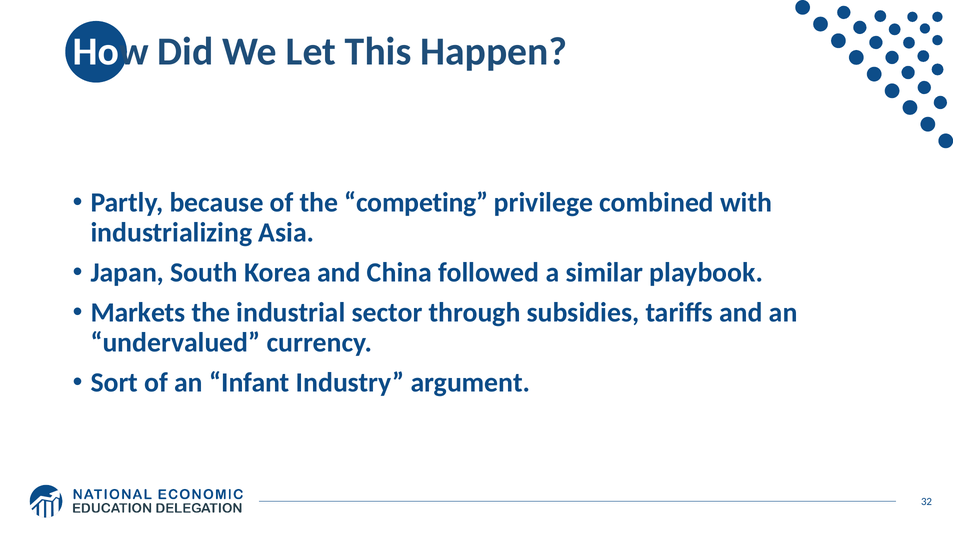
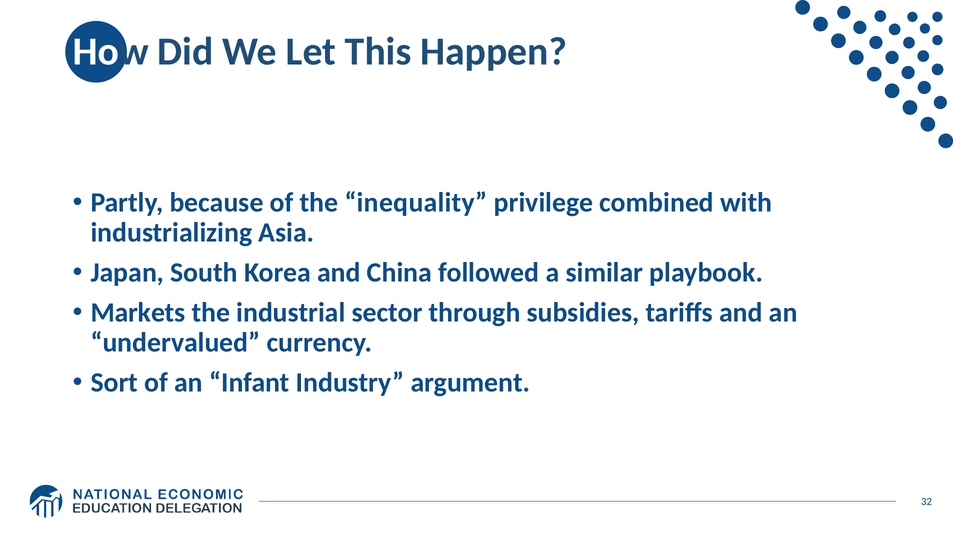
competing: competing -> inequality (416, 203)
